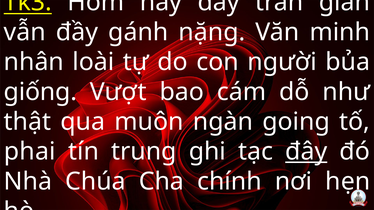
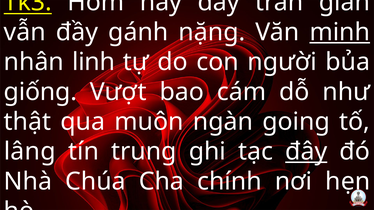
minh underline: none -> present (340, 32)
loài: loài -> linh (94, 62)
phai: phai -> lâng (30, 152)
